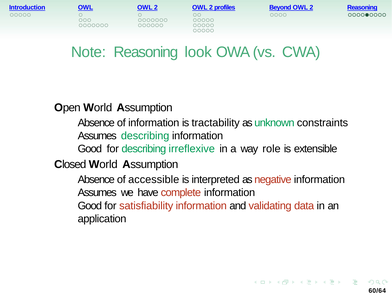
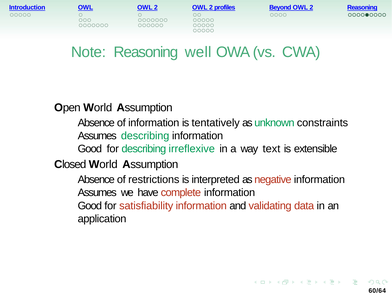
look: look -> well (198, 52)
tractability: tractability -> tentatively (216, 123)
role: role -> text (271, 148)
accessible: accessible -> restrictions (154, 179)
